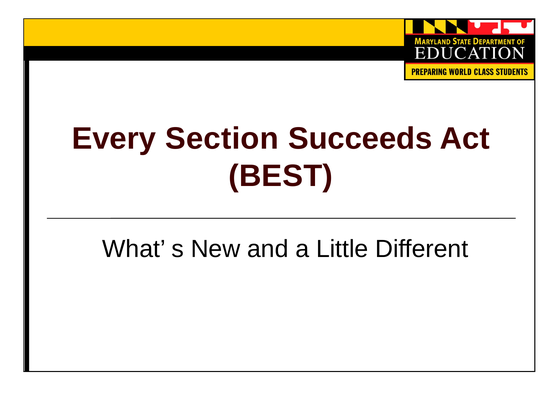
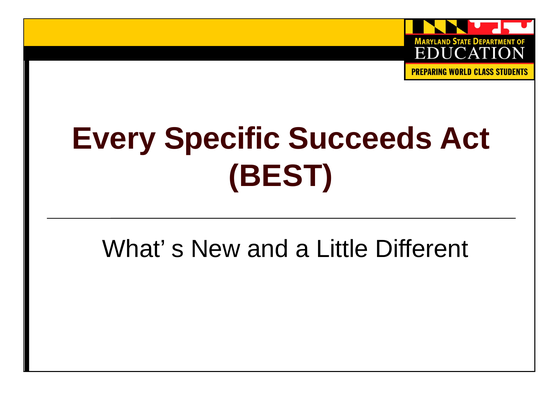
Section: Section -> Specific (222, 139)
